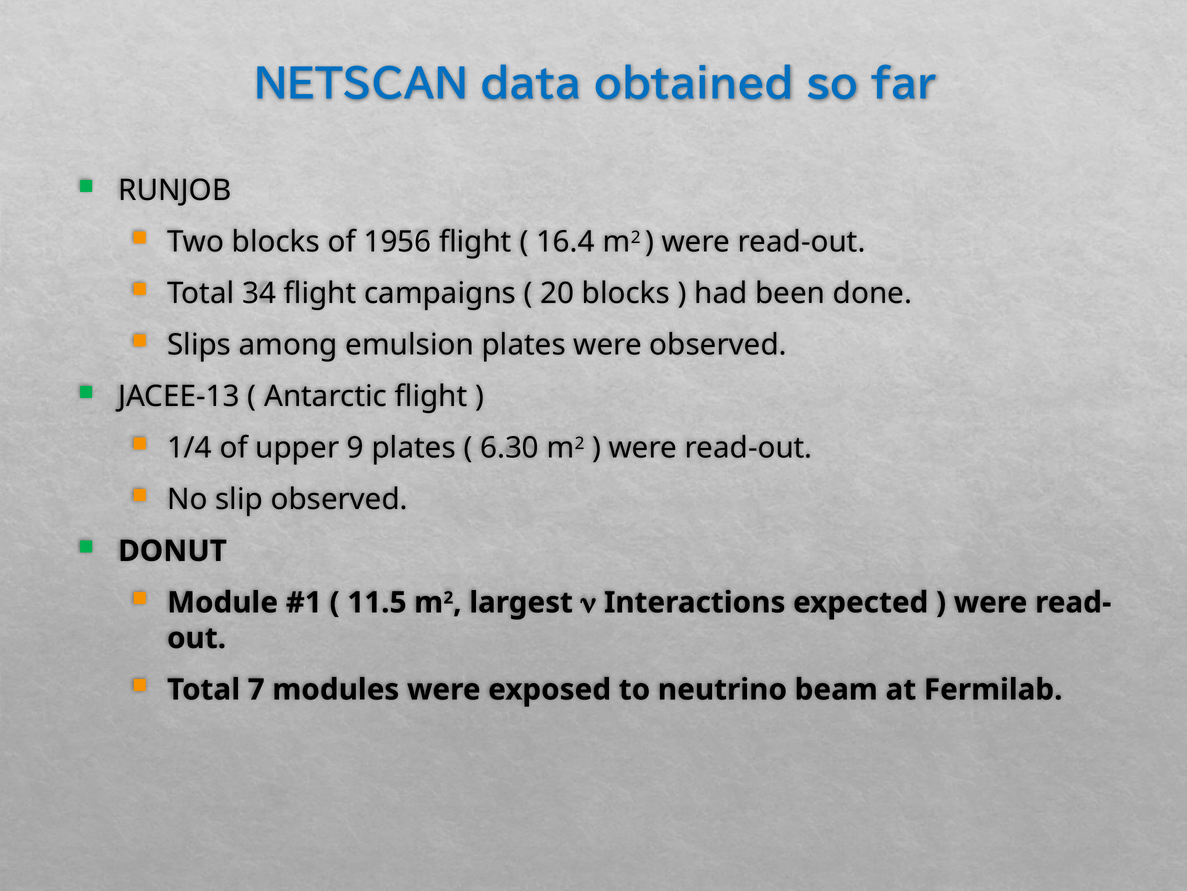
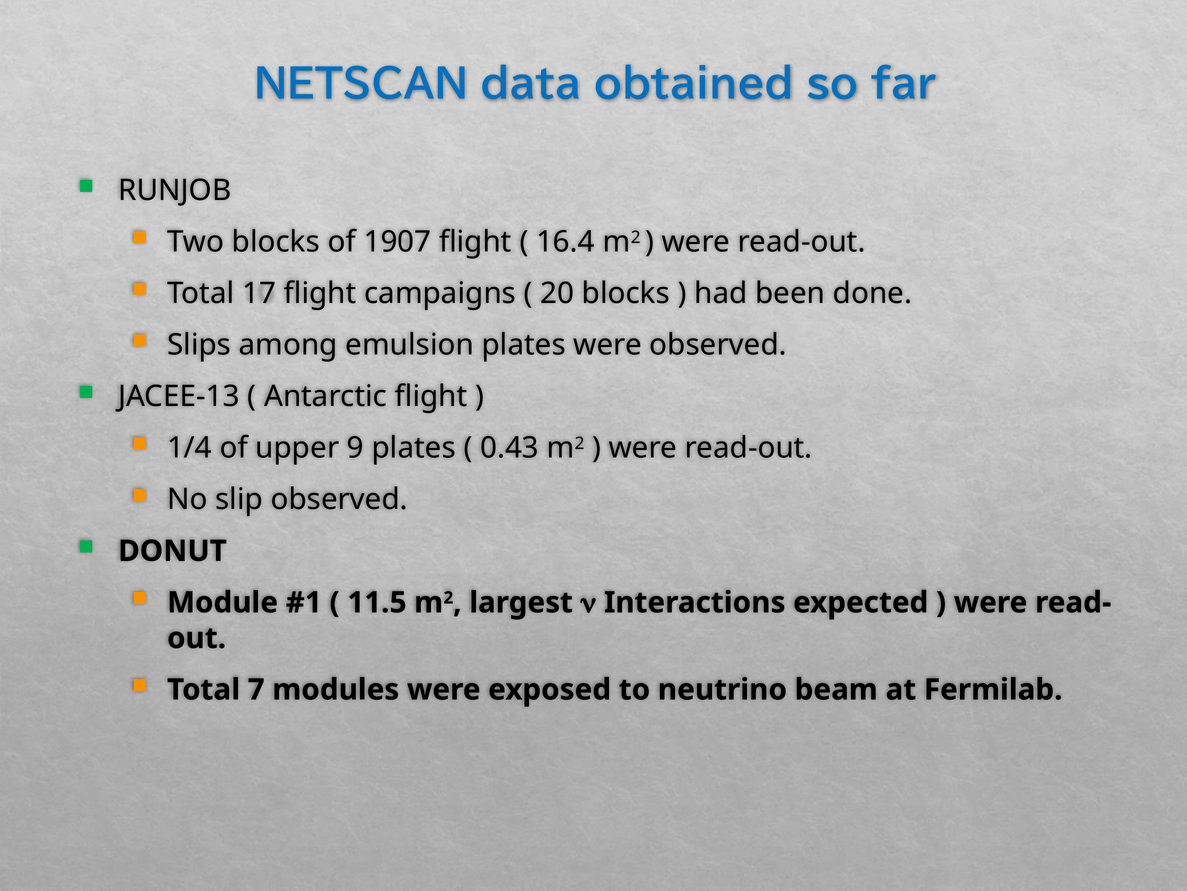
1956: 1956 -> 1907 (398, 242)
34: 34 -> 17 (259, 293)
6.30: 6.30 -> 0.43 (510, 448)
